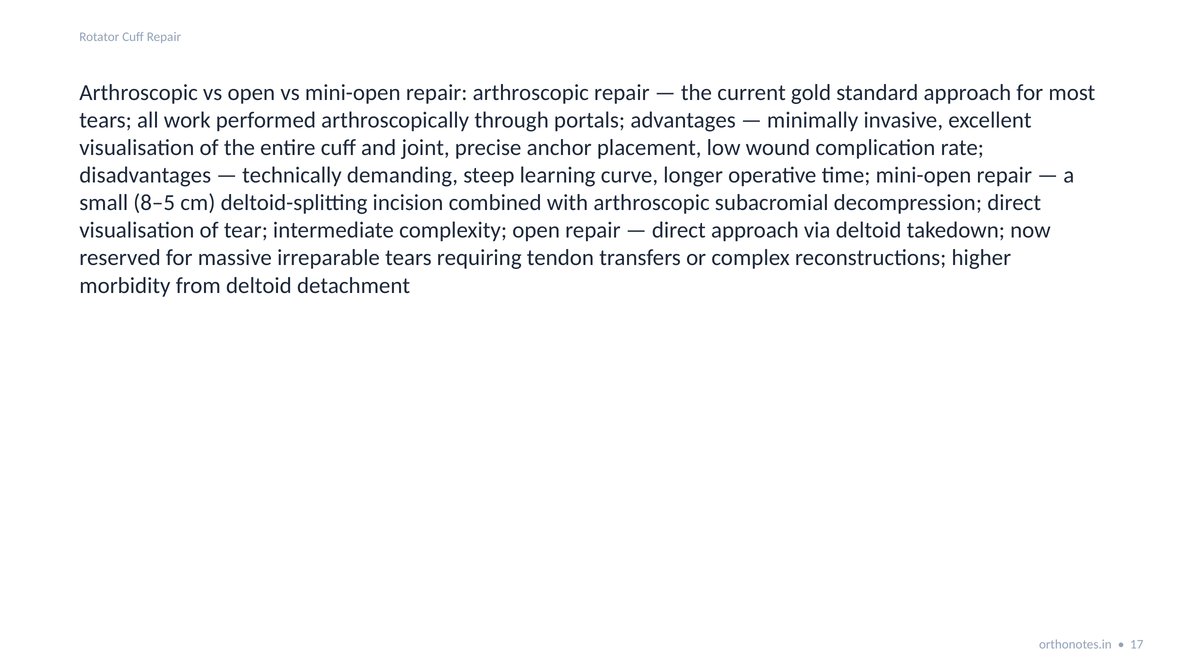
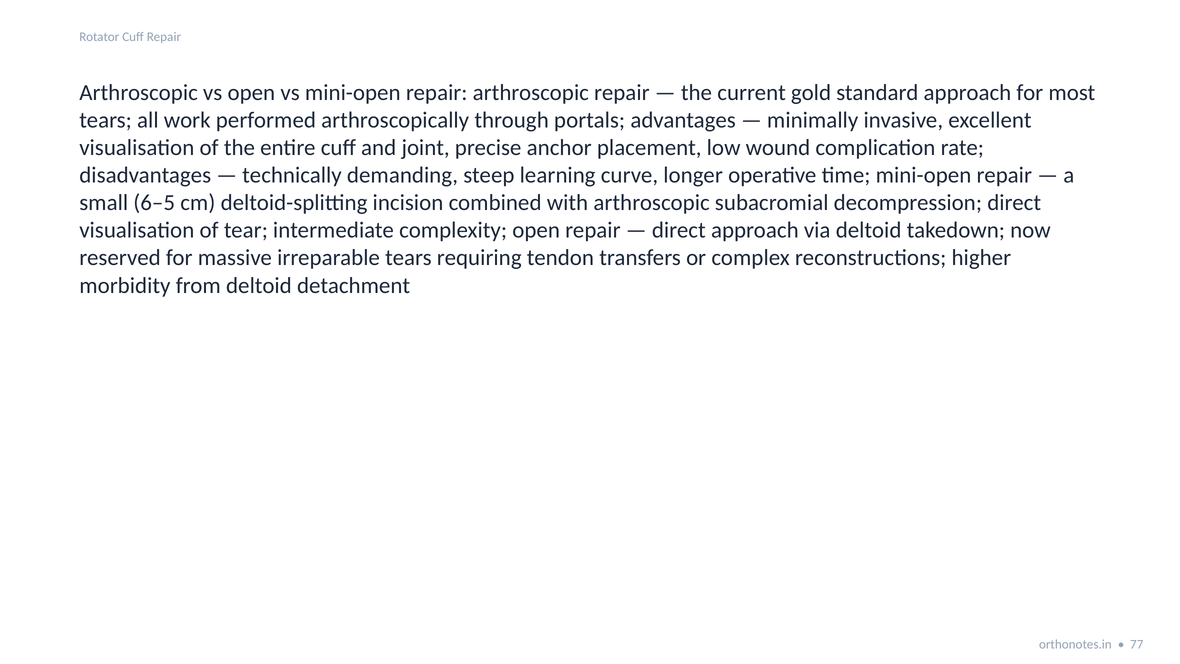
8–5: 8–5 -> 6–5 (154, 203)
17: 17 -> 77 (1137, 644)
